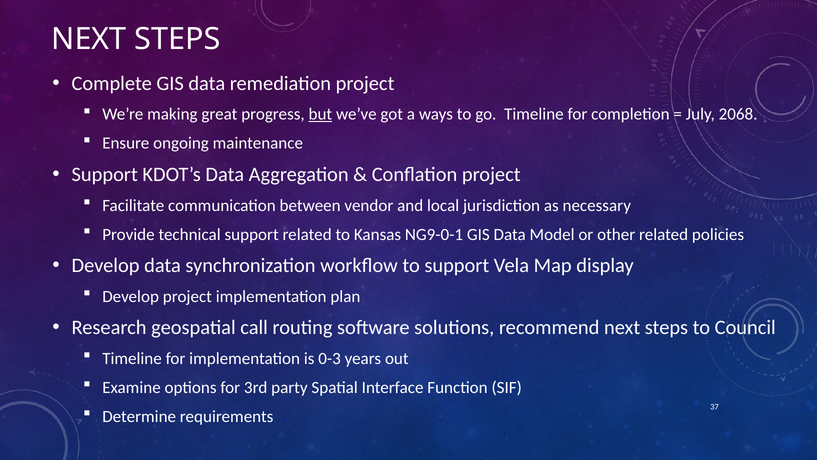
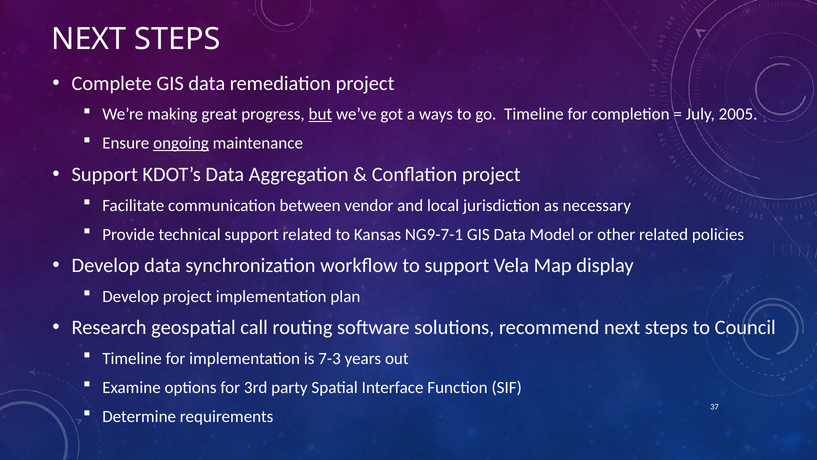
2068: 2068 -> 2005 (738, 114)
ongoing underline: none -> present (181, 143)
NG9-0-1: NG9-0-1 -> NG9-7-1 (434, 234)
0-3: 0-3 -> 7-3 (330, 358)
